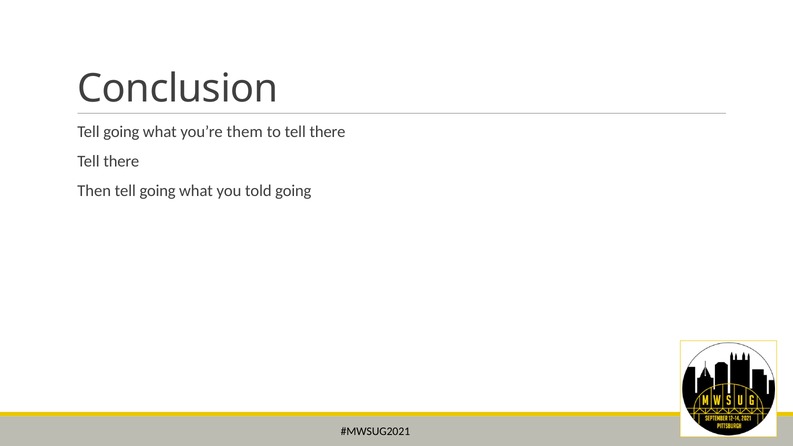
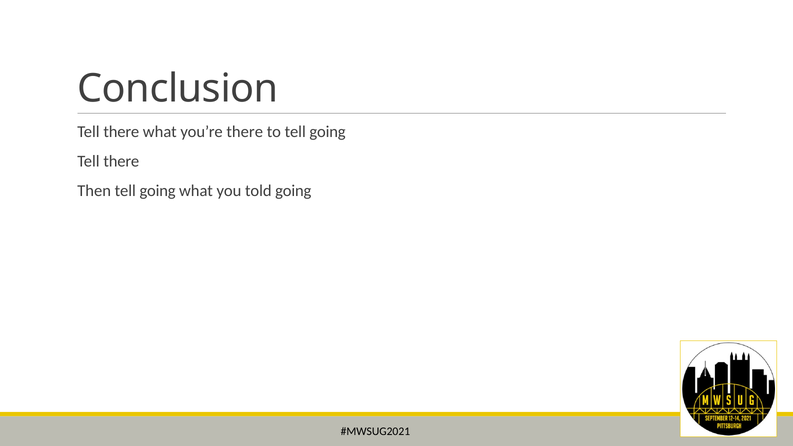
going: going -> there (121, 132)
you’re them: them -> there (245, 132)
to tell there: there -> going (328, 132)
